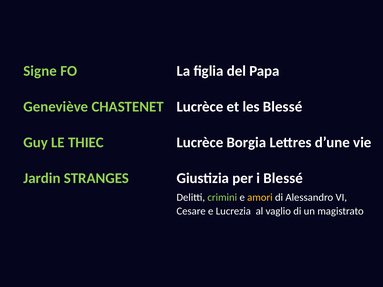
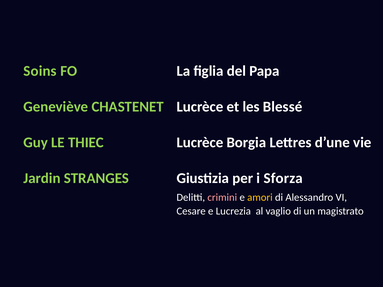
Signe: Signe -> Soins (40, 71)
i Blessé: Blessé -> Sforza (283, 178)
crimini colour: light green -> pink (222, 198)
